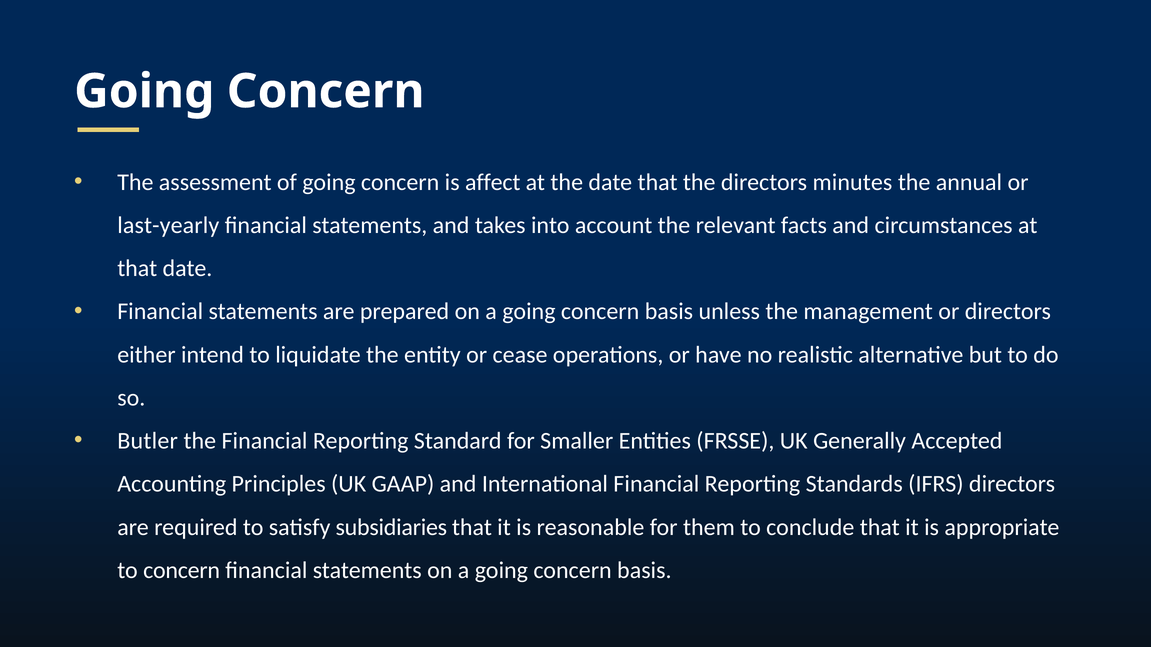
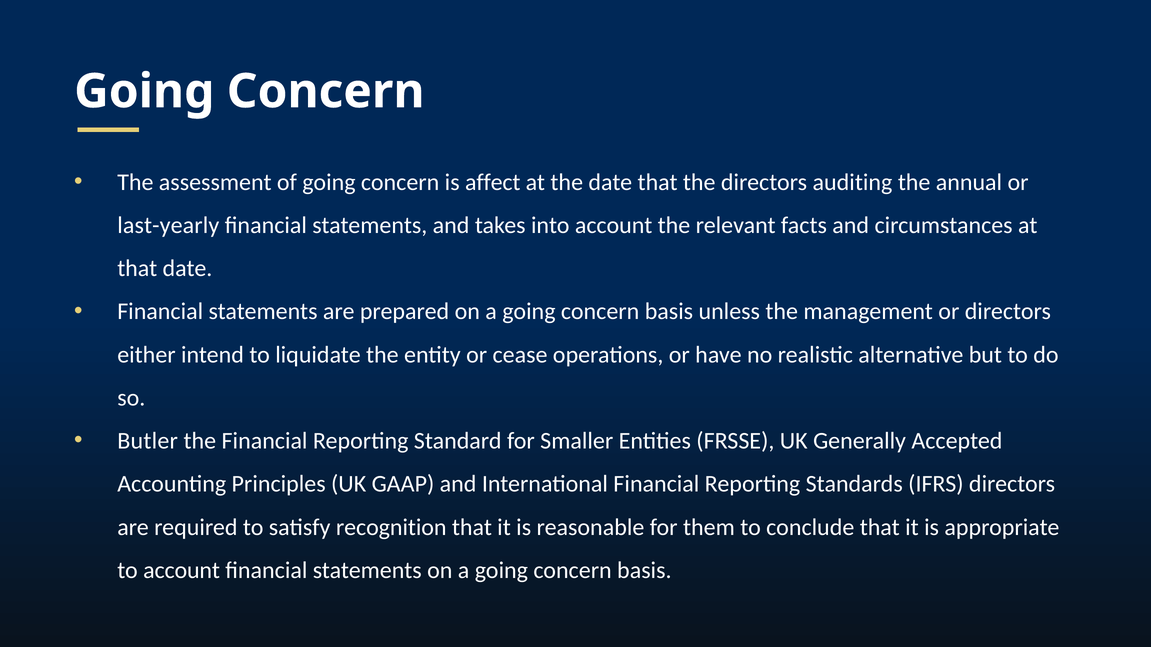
minutes: minutes -> auditing (852, 182)
subsidiaries: subsidiaries -> recognition (391, 528)
to concern: concern -> account (182, 571)
